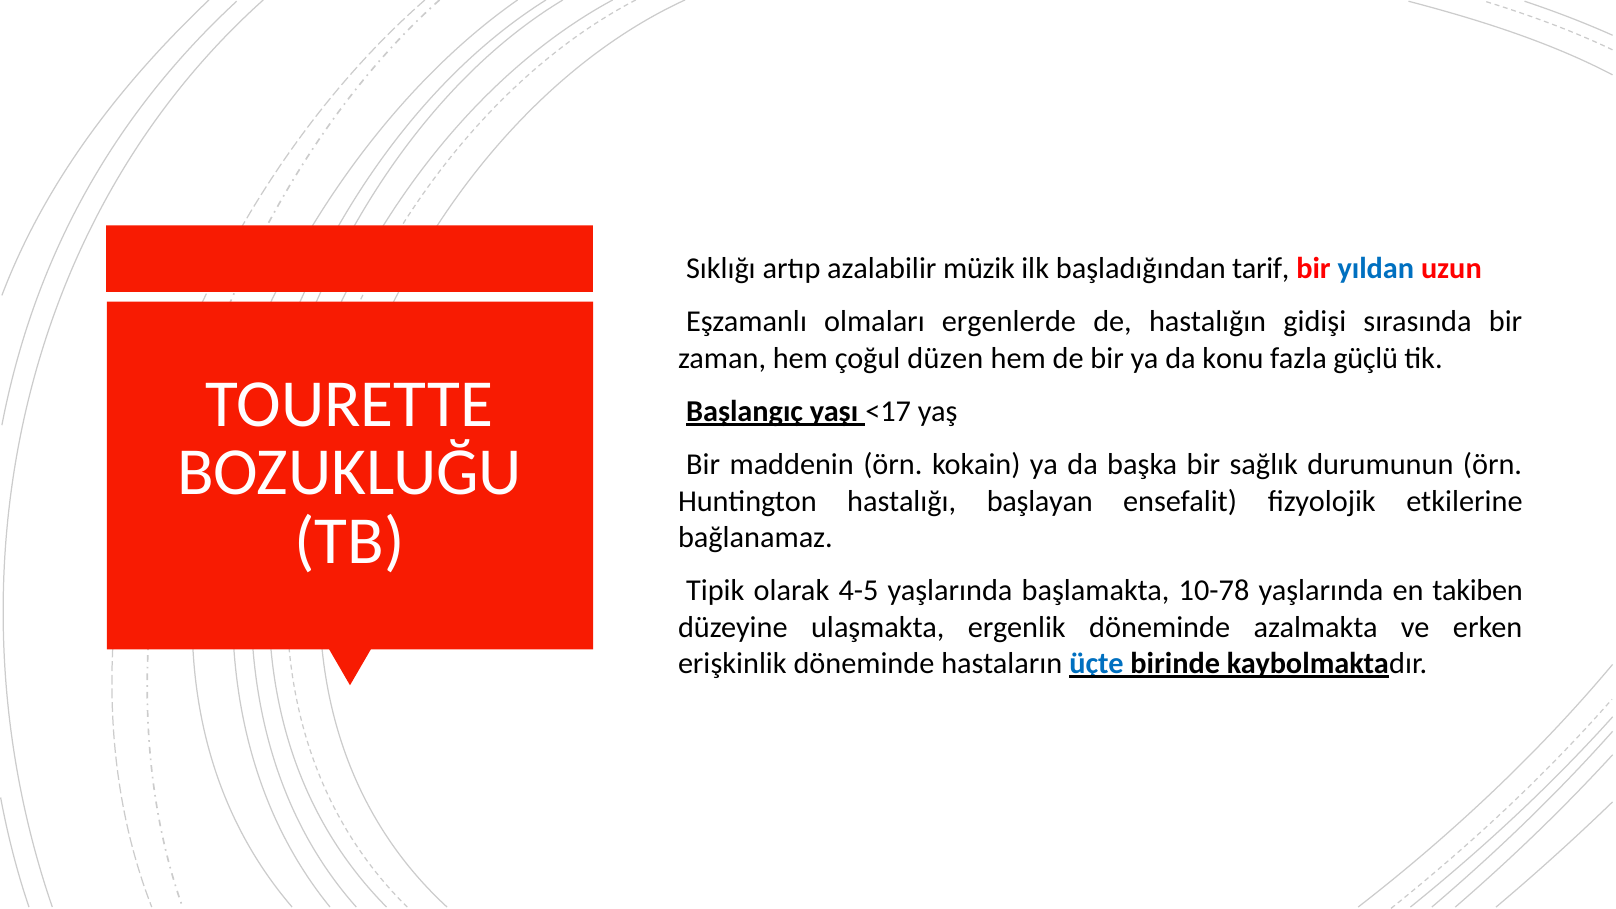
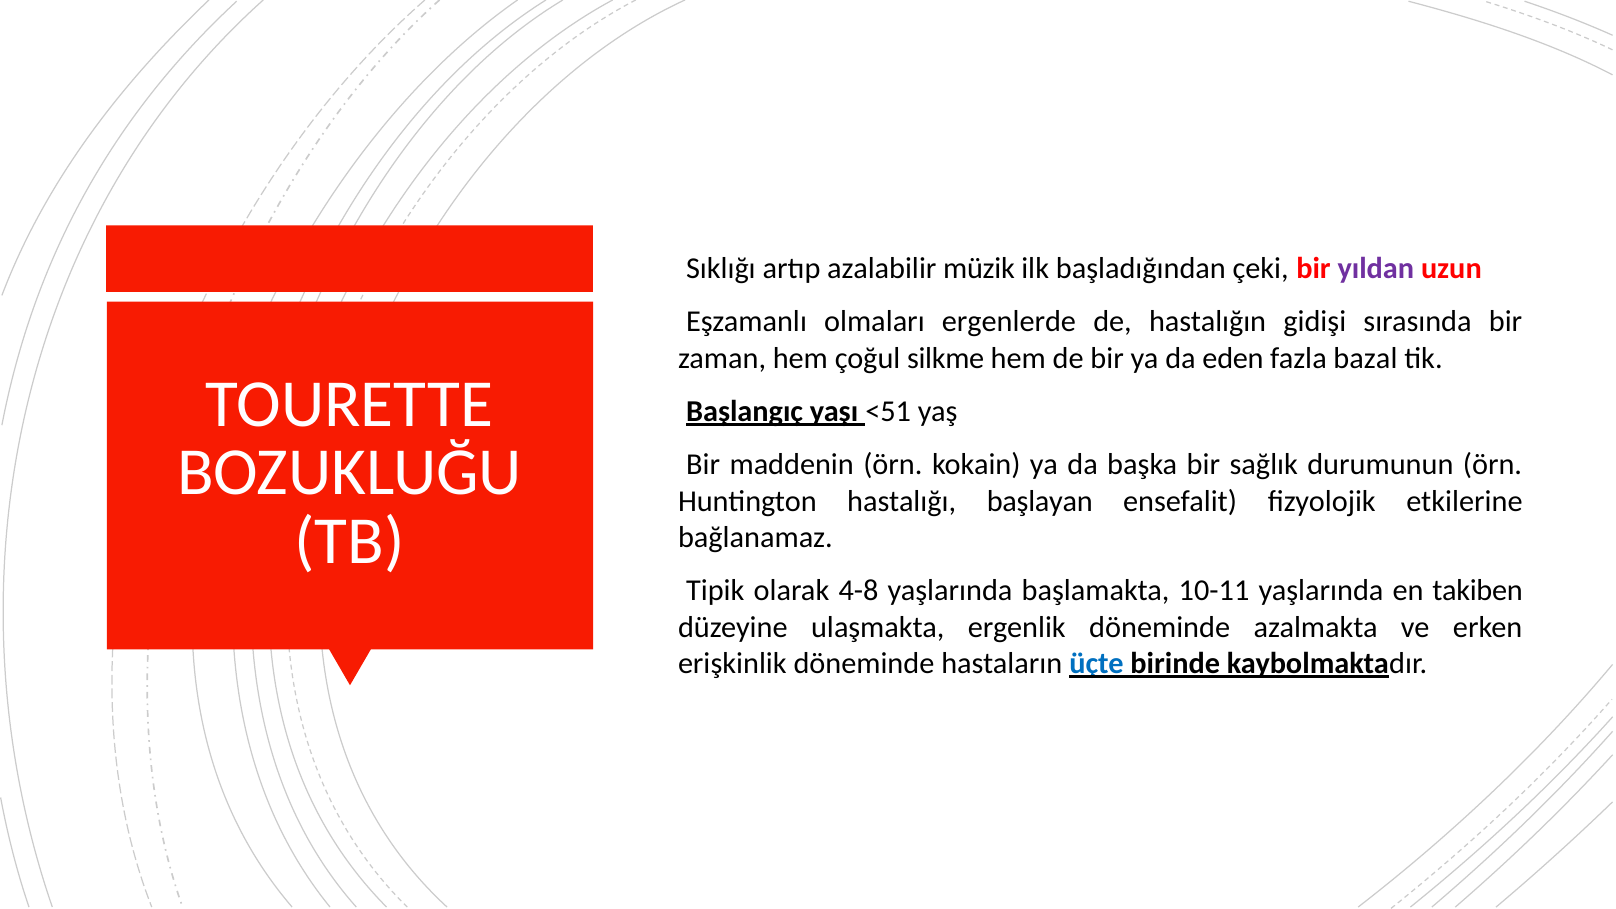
tarif: tarif -> çeki (1261, 269)
yıldan colour: blue -> purple (1376, 269)
düzen: düzen -> silkme (946, 358)
konu: konu -> eden (1233, 358)
güçlü: güçlü -> bazal (1365, 358)
<17: <17 -> <51 (888, 412)
4-5: 4-5 -> 4-8 (858, 591)
10-78: 10-78 -> 10-11 (1214, 591)
